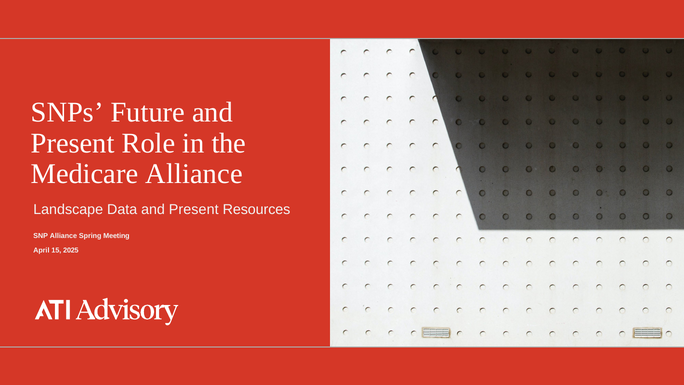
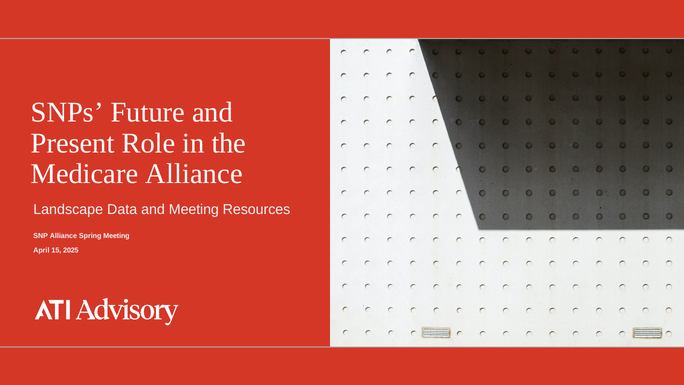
Data and Present: Present -> Meeting (194, 209)
